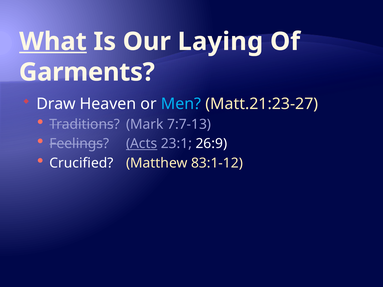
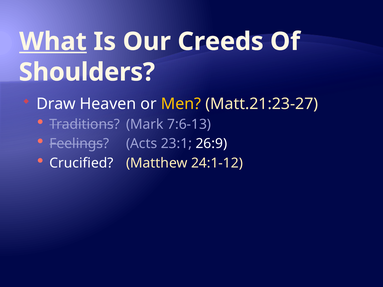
Laying: Laying -> Creeds (221, 42)
Garments: Garments -> Shoulders (87, 72)
Men colour: light blue -> yellow (181, 104)
7:7-13: 7:7-13 -> 7:6-13 (189, 124)
Acts underline: present -> none (142, 144)
83:1-12: 83:1-12 -> 24:1-12 (217, 163)
